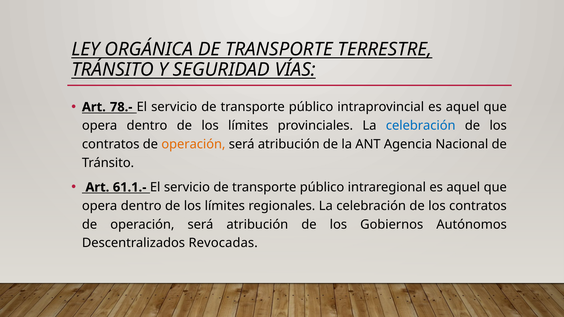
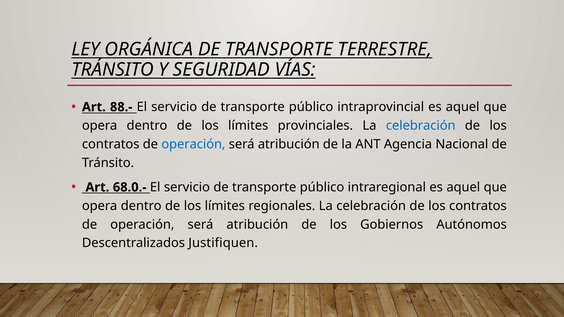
78.-: 78.- -> 88.- (121, 107)
operación colour: orange -> blue (193, 144)
61.1.-: 61.1.- -> 68.0.- (130, 187)
Revocadas: Revocadas -> Justifiquen (223, 243)
